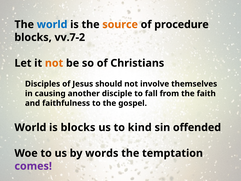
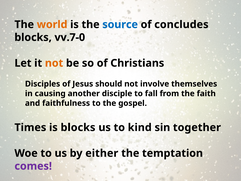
world colour: blue -> orange (52, 24)
source colour: orange -> blue (120, 24)
procedure: procedure -> concludes (181, 24)
vv.7-2: vv.7-2 -> vv.7-0 (70, 37)
World: World -> Times (30, 127)
offended: offended -> together (197, 127)
words: words -> either (102, 153)
